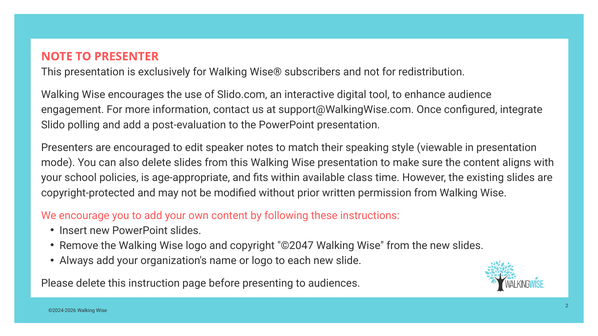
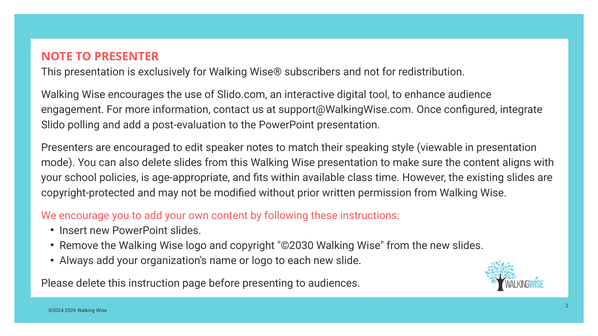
©2047: ©2047 -> ©2030 (295, 246)
